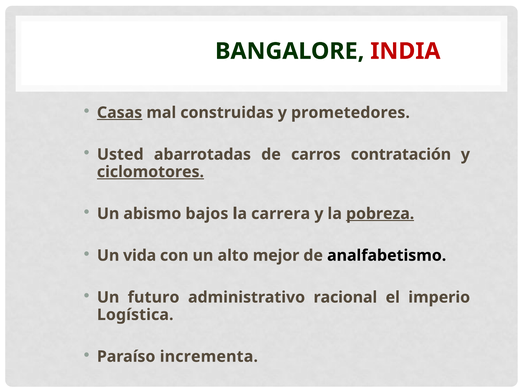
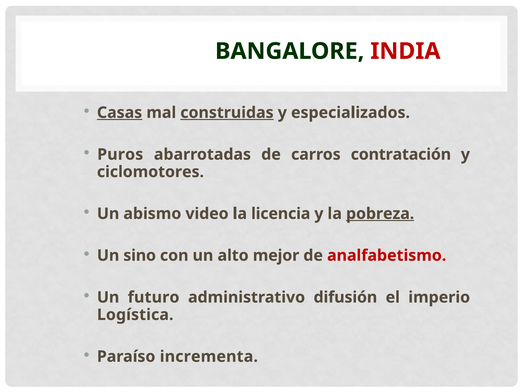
construidas underline: none -> present (227, 113)
prometedores: prometedores -> especializados (350, 113)
Usted: Usted -> Puros (120, 155)
ciclomotores underline: present -> none (150, 172)
bajos: bajos -> video (207, 214)
carrera: carrera -> licencia (281, 214)
vida: vida -> sino (140, 256)
analfabetismo colour: black -> red (387, 256)
racional: racional -> difusión (345, 297)
